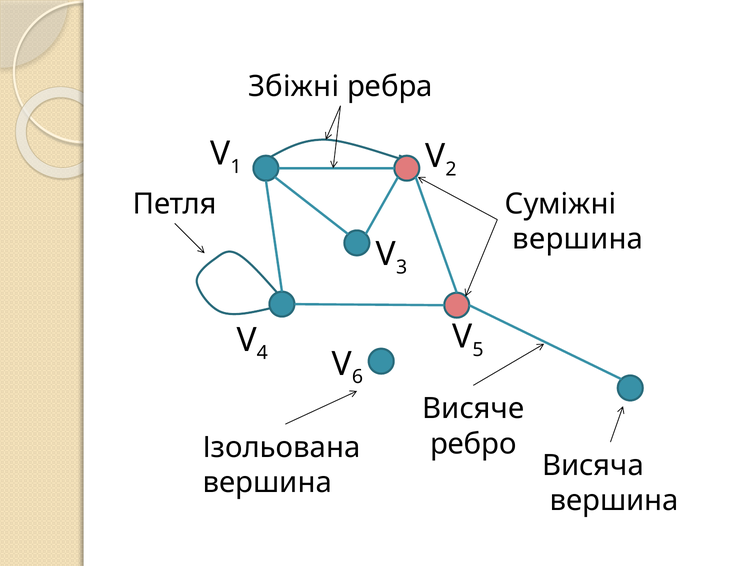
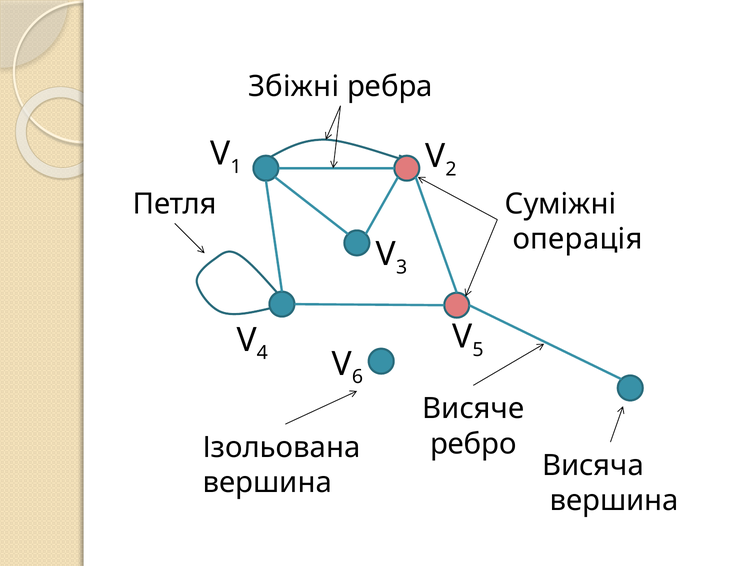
вершина: вершина -> операція (578, 239)
